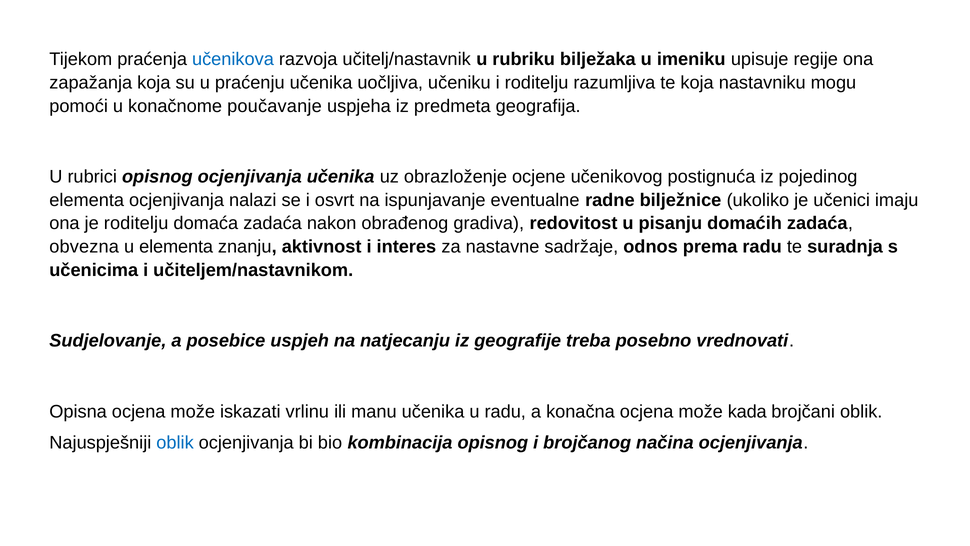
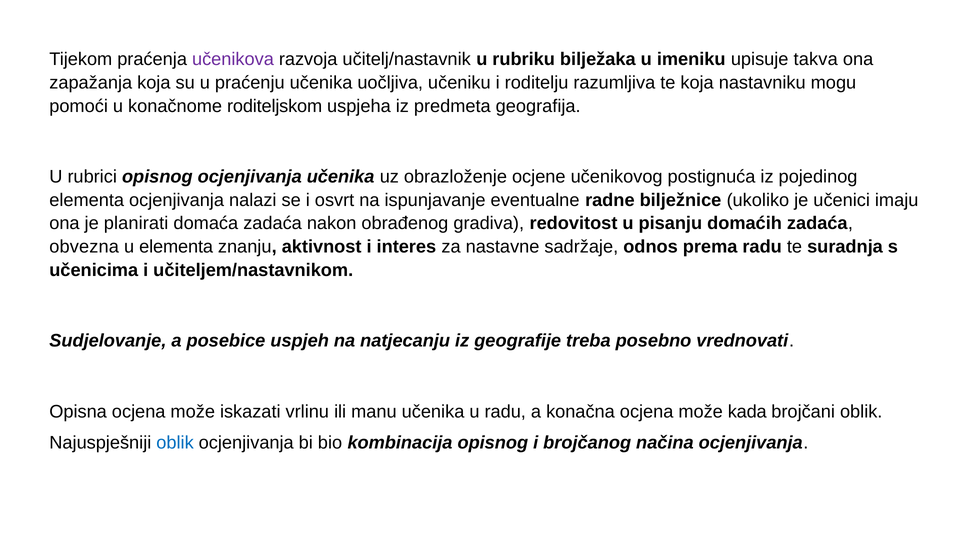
učenikova colour: blue -> purple (233, 59)
regije: regije -> takva (816, 59)
poučavanje: poučavanje -> roditeljskom (275, 106)
je roditelju: roditelju -> planirati (136, 223)
